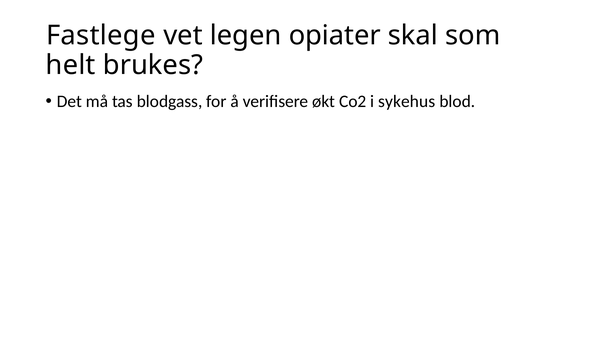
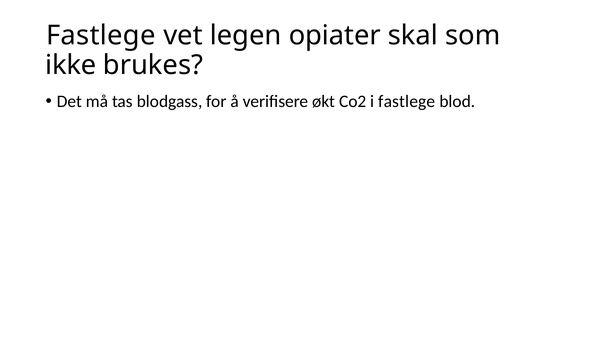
helt: helt -> ikke (71, 65)
i sykehus: sykehus -> fastlege (407, 101)
